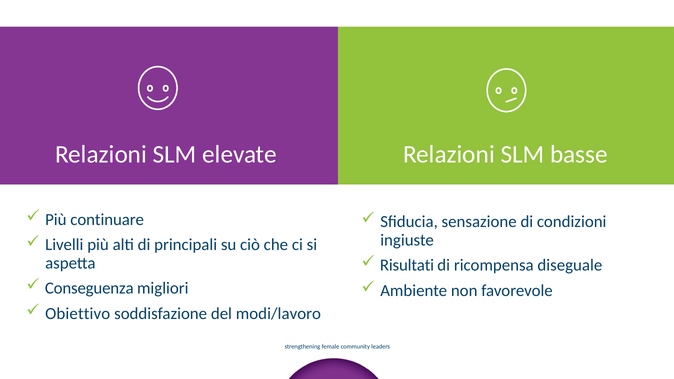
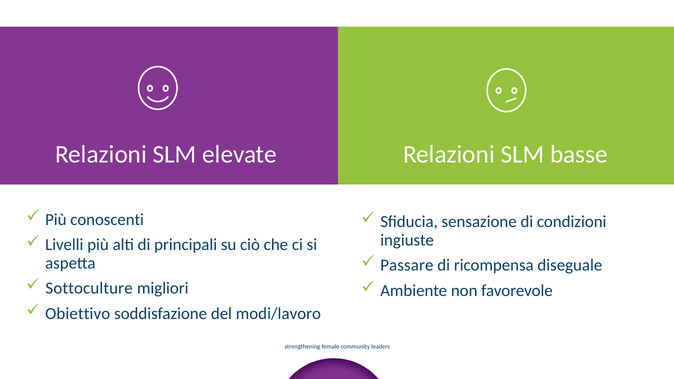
continuare: continuare -> conoscenti (107, 220)
Risultati: Risultati -> Passare (407, 265)
Conseguenza: Conseguenza -> Sottoculture (89, 288)
